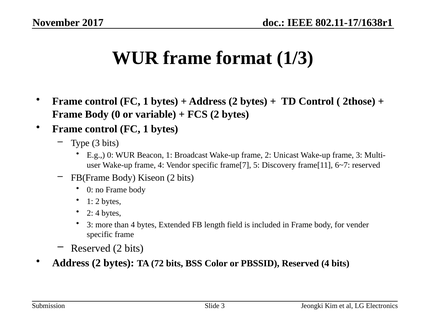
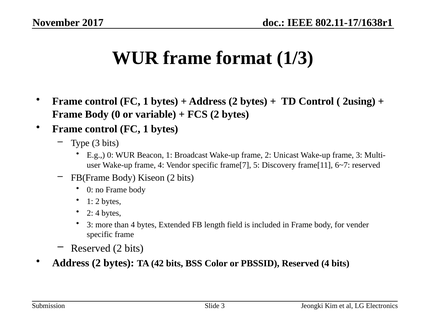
2those: 2those -> 2using (359, 102)
72: 72 -> 42 (157, 264)
